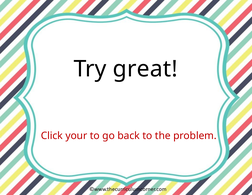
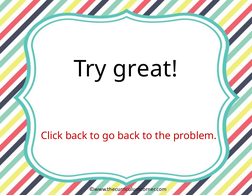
Click your: your -> back (76, 135)
